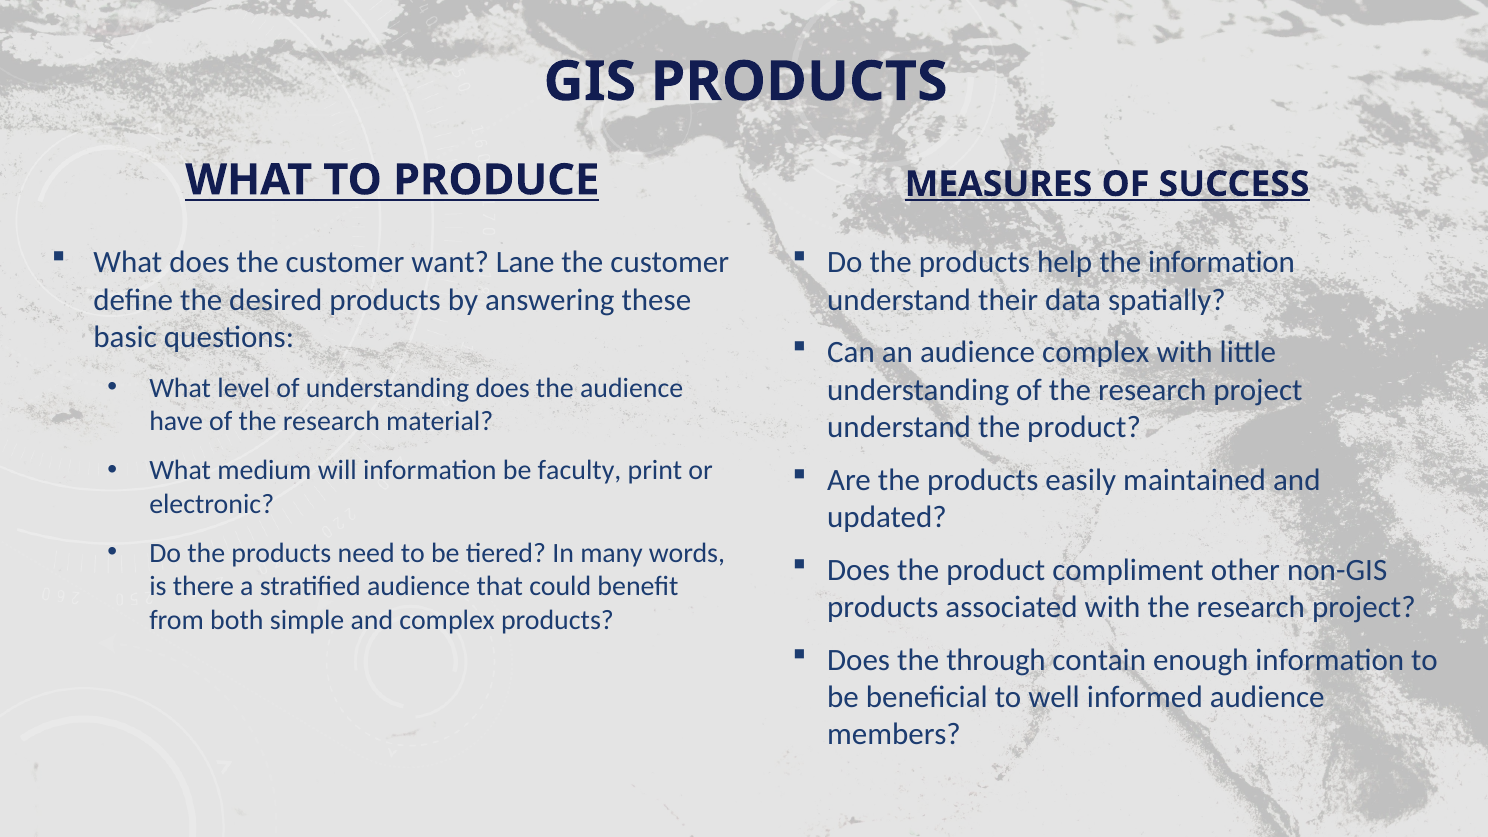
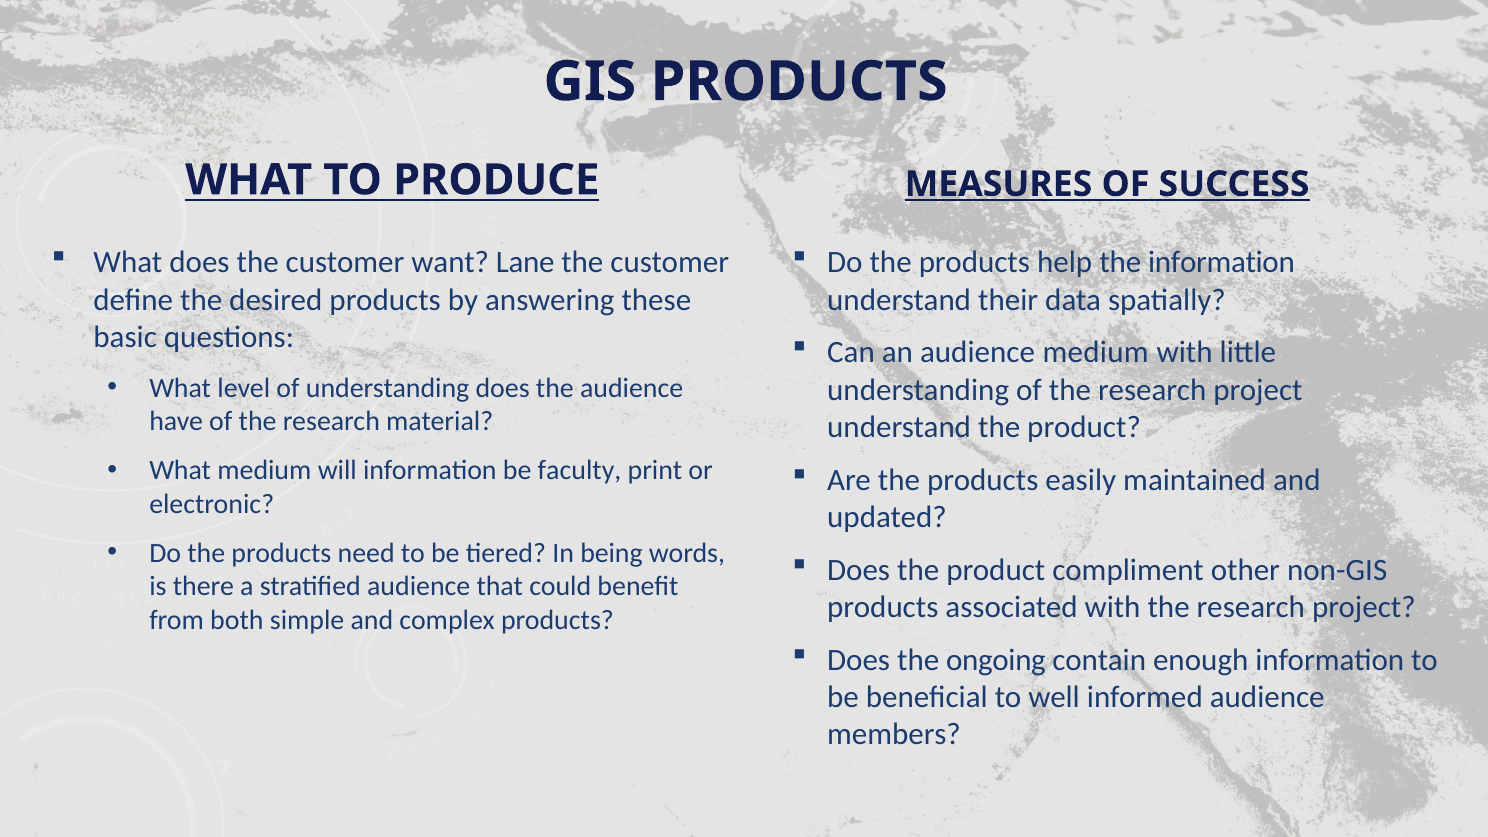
audience complex: complex -> medium (1096, 353)
many: many -> being (611, 553)
through: through -> ongoing (996, 660)
